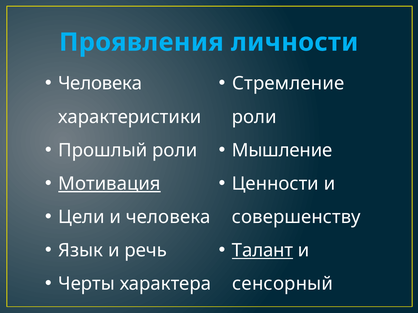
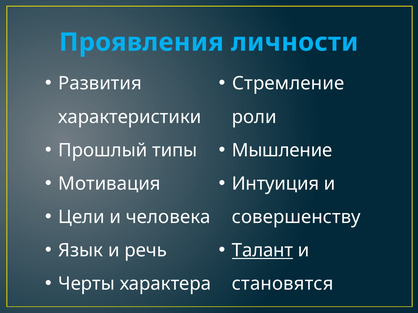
Человека: Человека -> Развития (100, 84)
Прошлый роли: роли -> типы (175, 151)
Мотивация underline: present -> none (109, 184)
Ценности: Ценности -> Интуиция (275, 184)
сенсорный: сенсорный -> становятся (283, 284)
